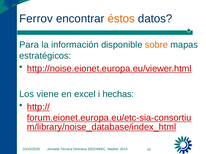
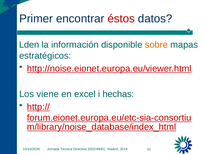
Ferrov: Ferrov -> Primer (36, 19)
éstos colour: orange -> red (121, 19)
Para: Para -> Lden (29, 45)
